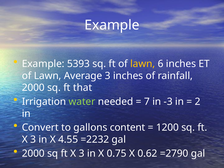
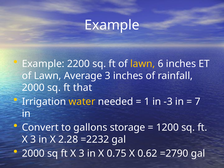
5393: 5393 -> 2200 (78, 64)
water colour: light green -> yellow (82, 102)
7: 7 -> 1 (147, 102)
2: 2 -> 7 (198, 102)
content: content -> storage (128, 128)
4.55: 4.55 -> 2.28 (68, 139)
